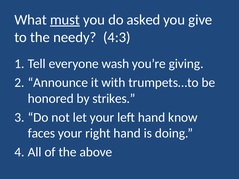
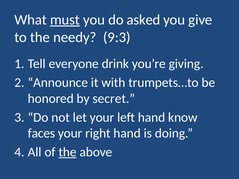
4:3: 4:3 -> 9:3 (117, 37)
wash: wash -> drink (115, 64)
strikes: strikes -> secret (114, 99)
the underline: none -> present (68, 152)
